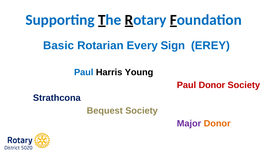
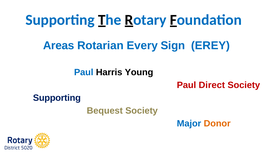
Basic: Basic -> Areas (59, 46)
Paul Donor: Donor -> Direct (212, 85)
Strathcona: Strathcona -> Supporting (57, 98)
Major colour: purple -> blue (189, 124)
